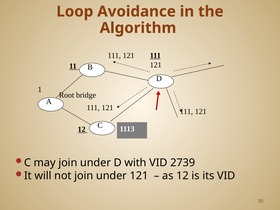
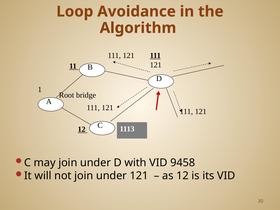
2739: 2739 -> 9458 (183, 163)
